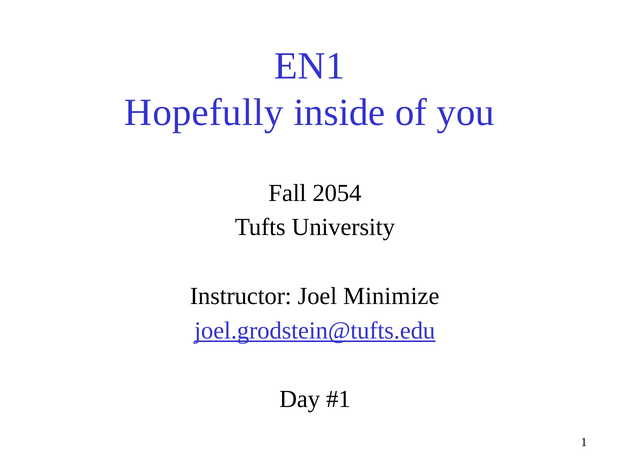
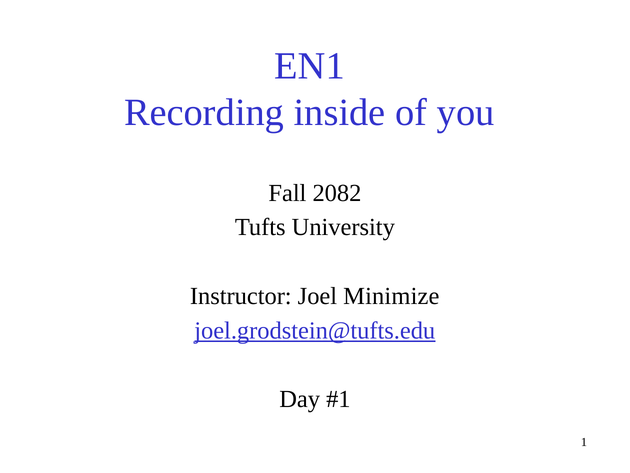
Hopefully: Hopefully -> Recording (204, 112)
2054: 2054 -> 2082 (337, 193)
